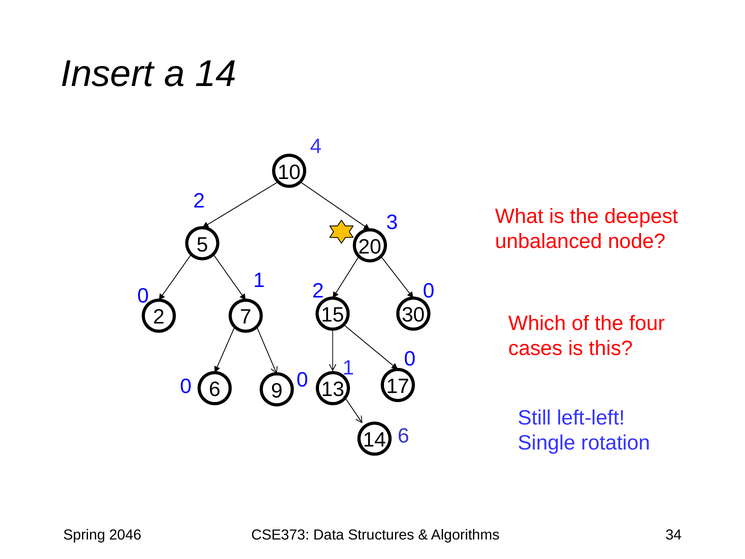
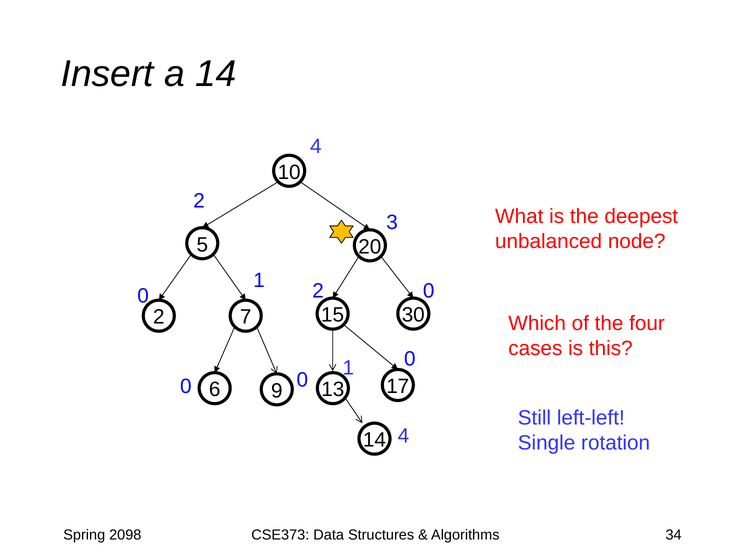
14 6: 6 -> 4 (403, 436)
2046: 2046 -> 2098 (125, 535)
